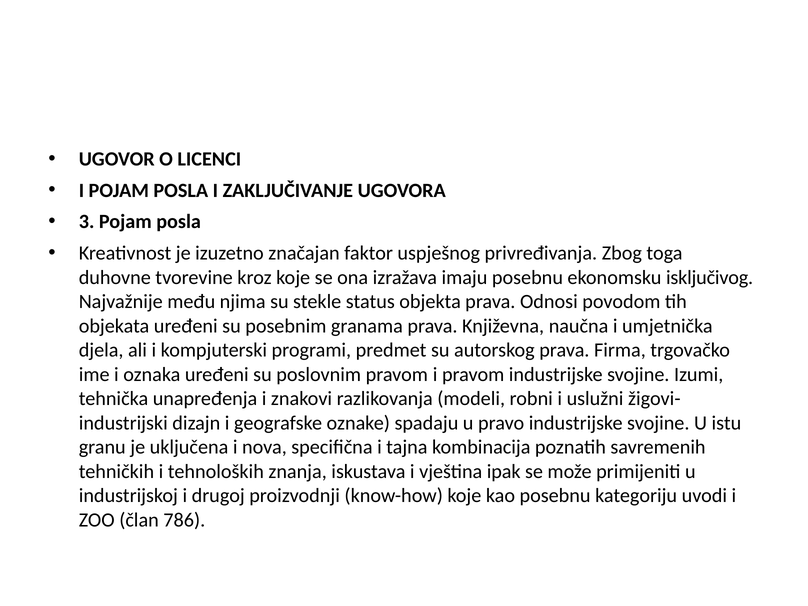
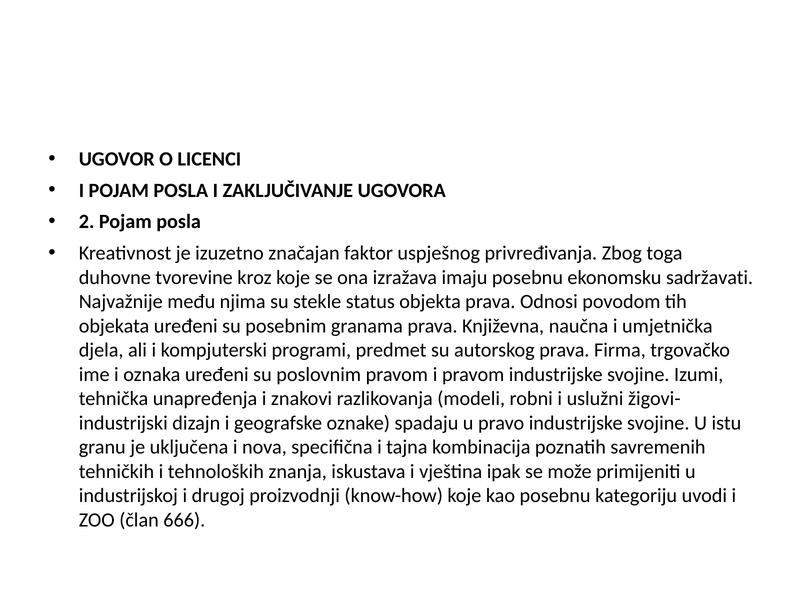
3: 3 -> 2 (87, 222)
isključivog: isključivog -> sadržavati (710, 278)
786: 786 -> 666 (184, 520)
